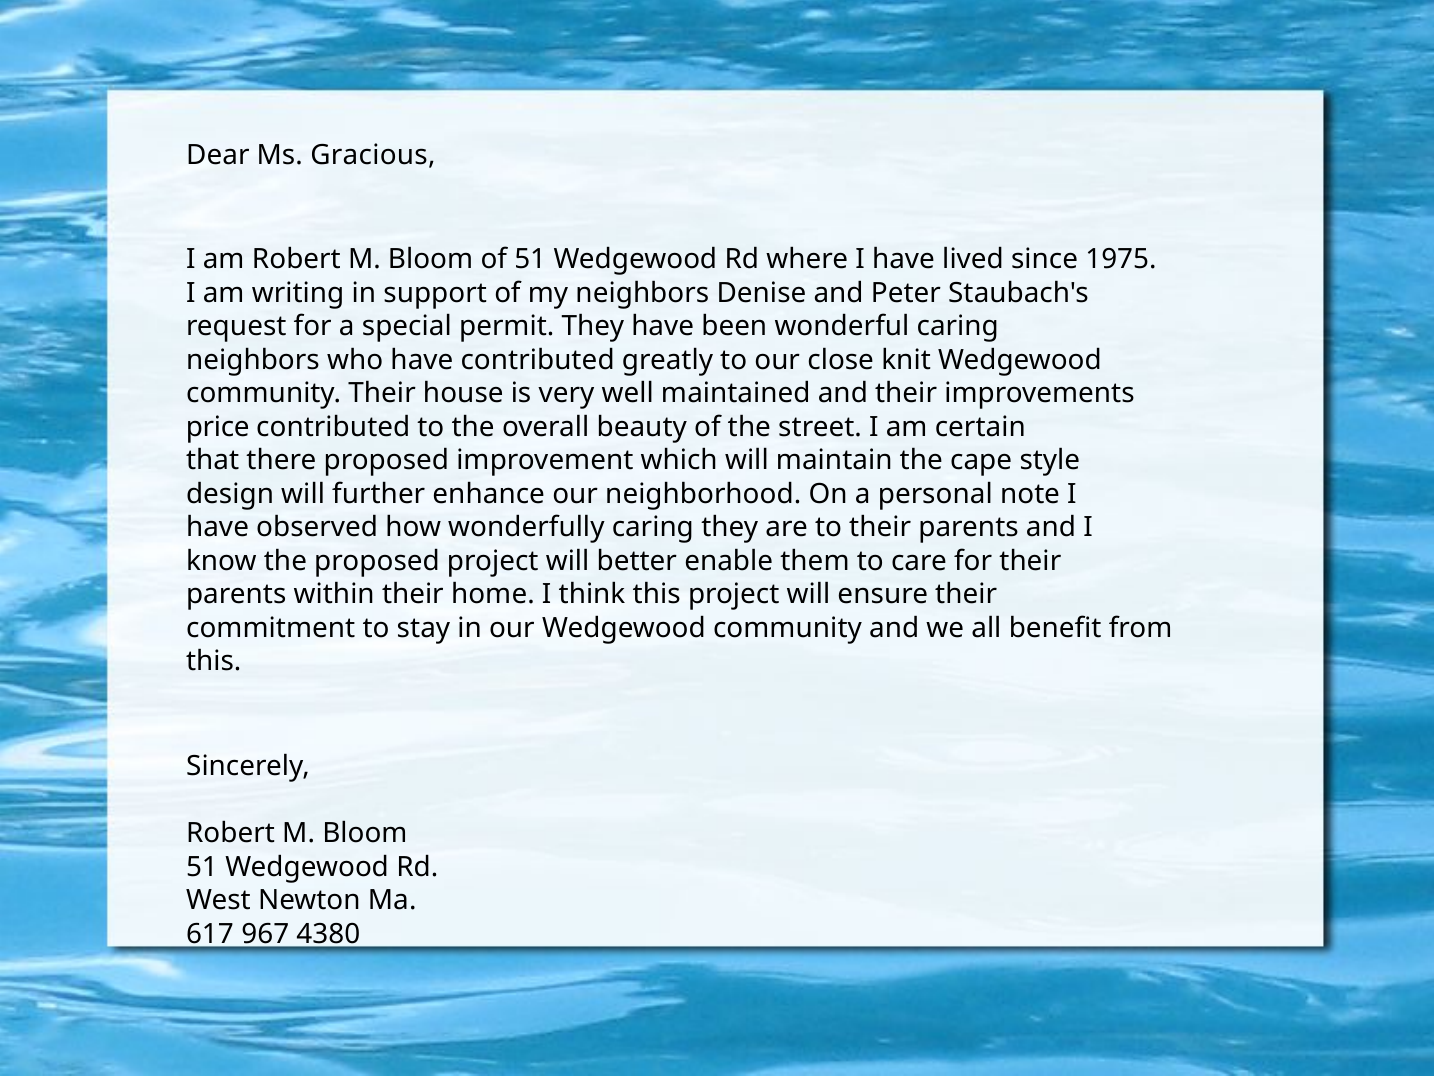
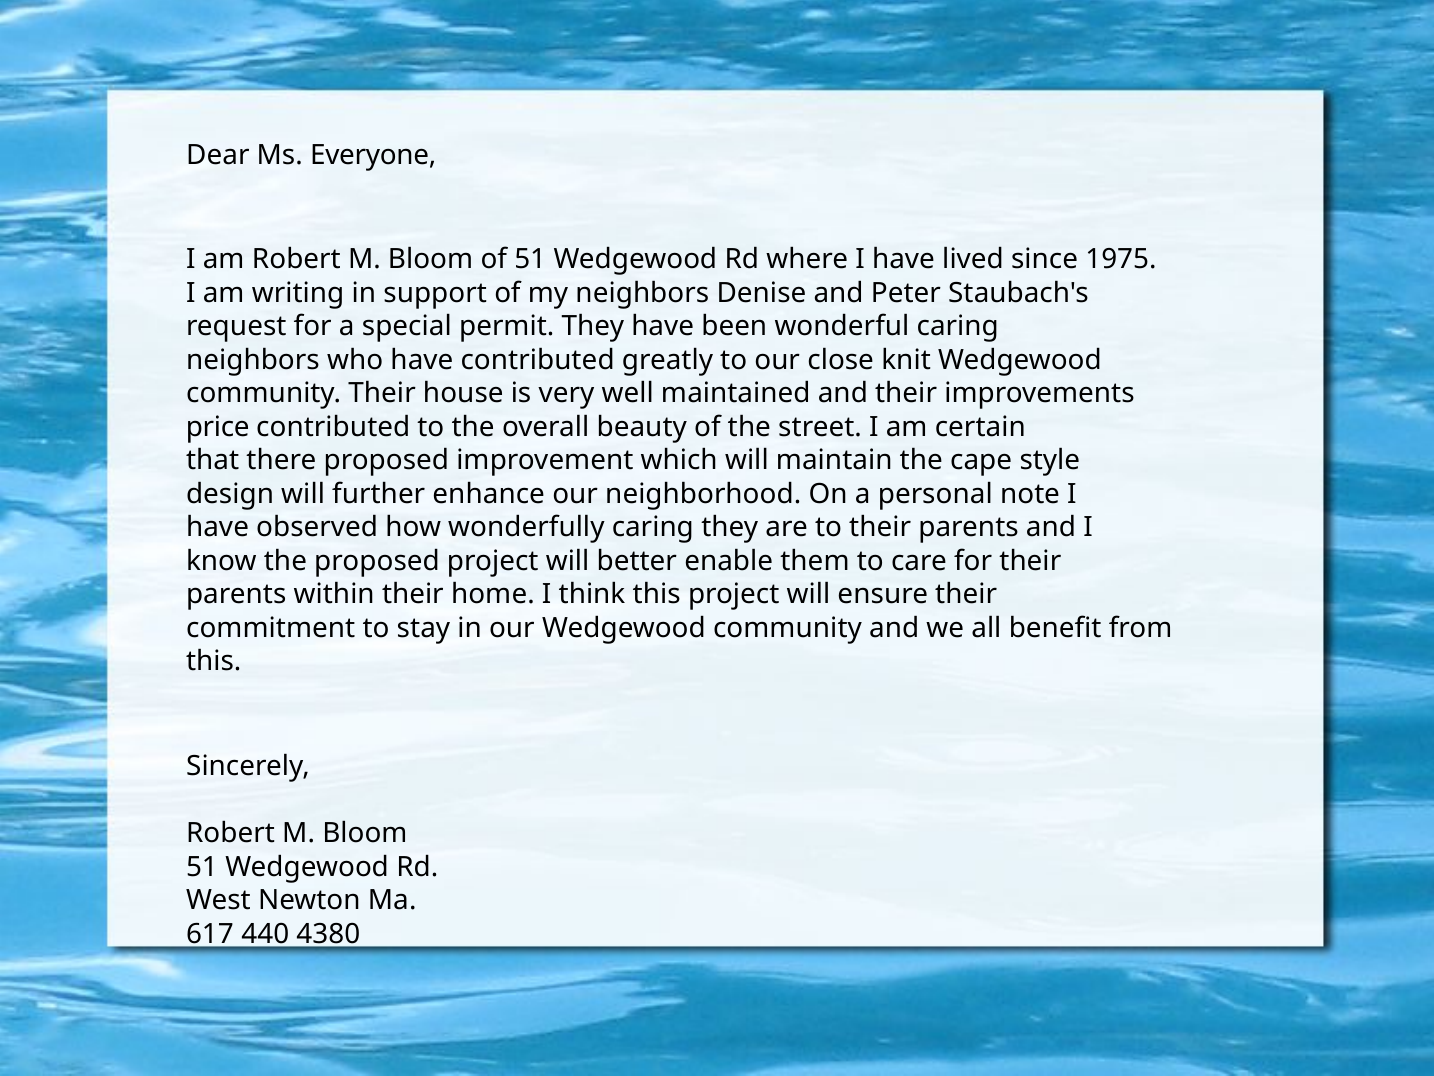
Gracious: Gracious -> Everyone (373, 155)
967: 967 -> 440 (265, 933)
